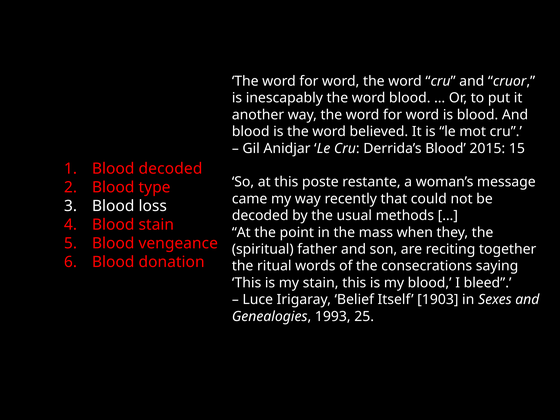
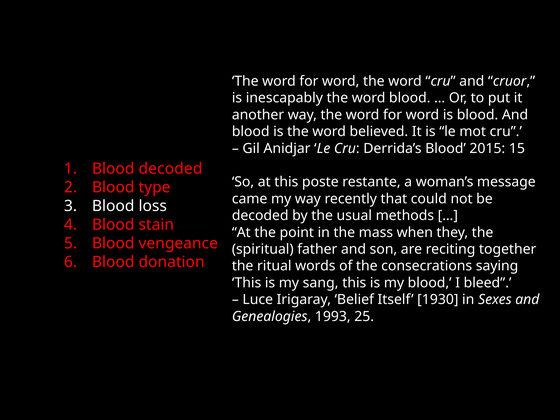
my stain: stain -> sang (321, 283)
1903: 1903 -> 1930 (438, 300)
